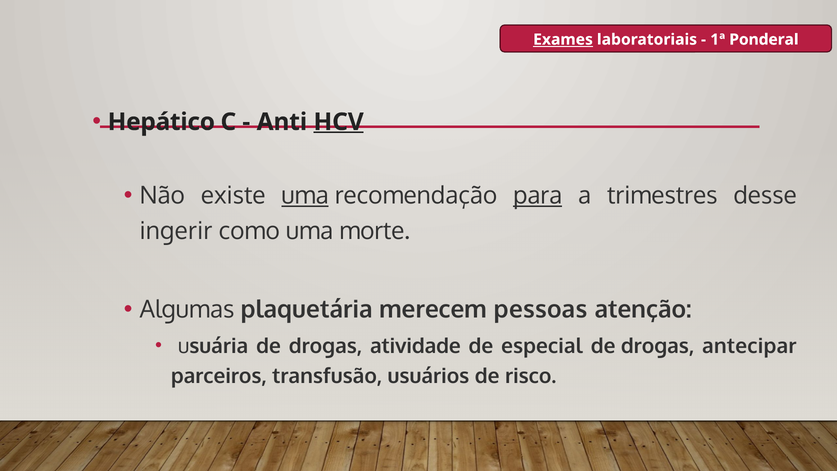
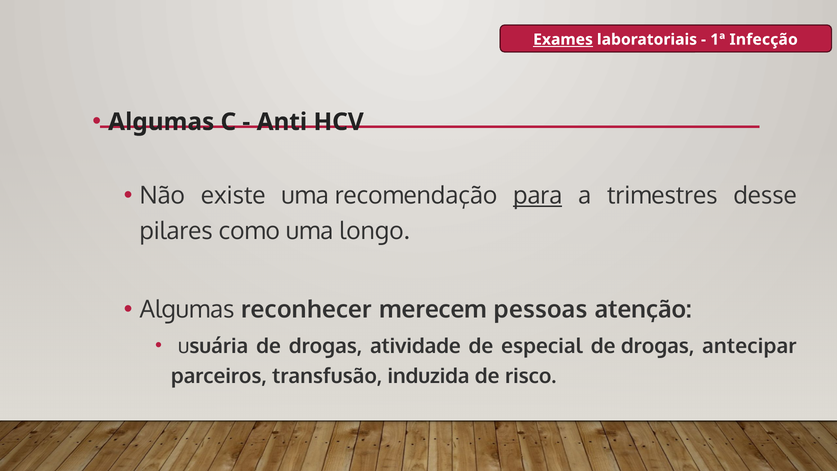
Ponderal: Ponderal -> Infecção (764, 40)
Hepático: Hepático -> Algumas (161, 122)
HCV underline: present -> none (339, 122)
uma underline: present -> none (305, 196)
ingerir: ingerir -> pilares (176, 231)
morte: morte -> longo (375, 231)
plaquetária: plaquetária -> reconhecer (307, 310)
usuários: usuários -> induzida (429, 376)
